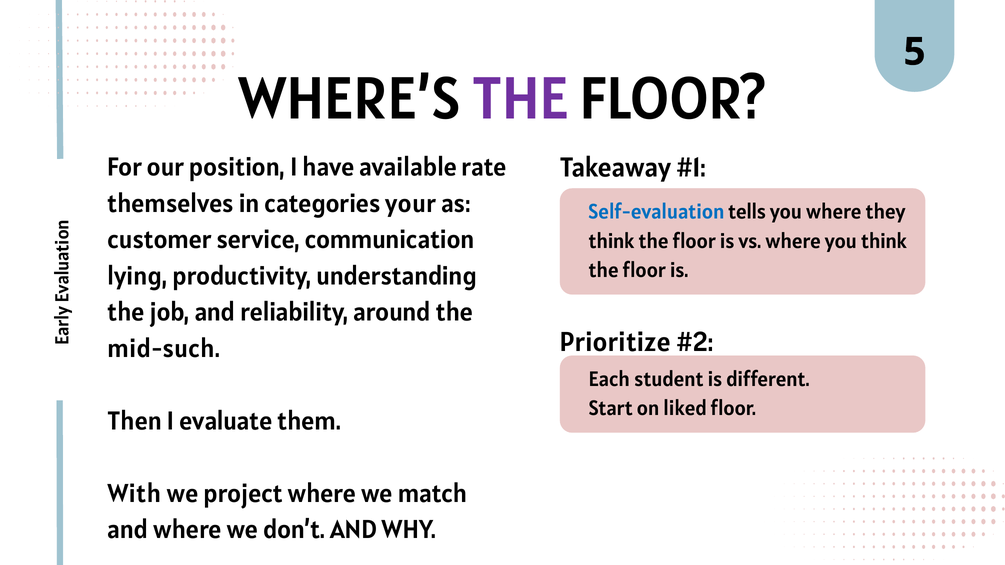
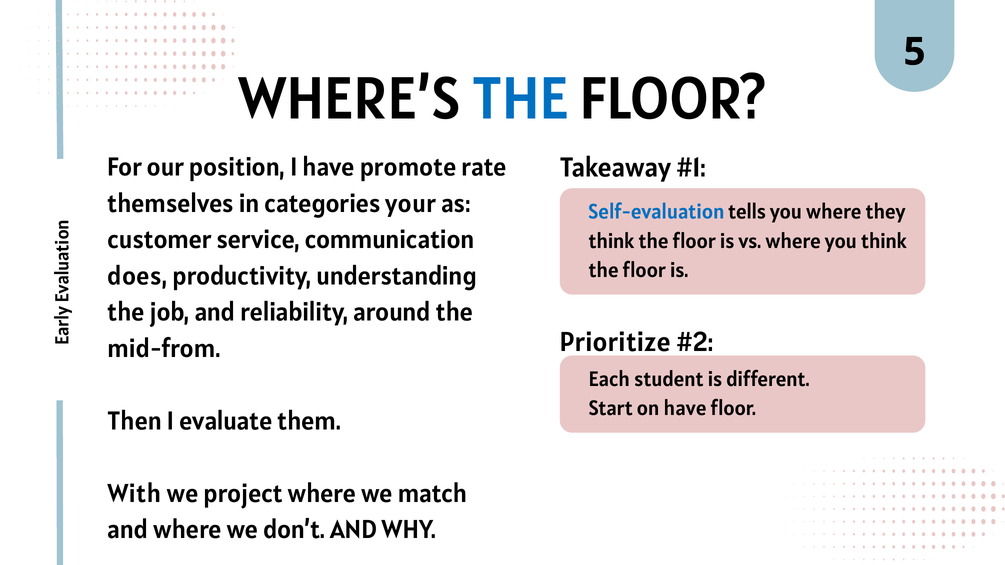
THE colour: purple -> blue (520, 99)
available: available -> promote (408, 168)
lying: lying -> does (137, 276)
mid-such: mid-such -> mid-from (164, 349)
on liked: liked -> have (685, 409)
